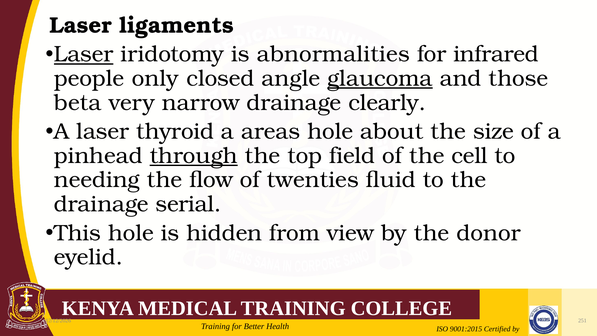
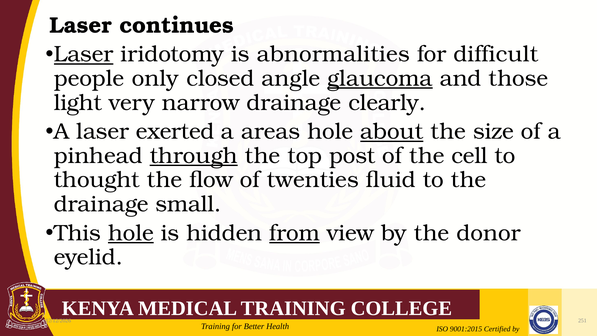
ligaments: ligaments -> continues (177, 25)
infrared: infrared -> difficult (496, 54)
beta: beta -> light (78, 103)
thyroid: thyroid -> exerted (175, 131)
about underline: none -> present (392, 131)
field: field -> post (352, 156)
needing: needing -> thought (97, 180)
serial: serial -> small (188, 204)
hole underline: none -> present (131, 233)
from underline: none -> present (295, 233)
